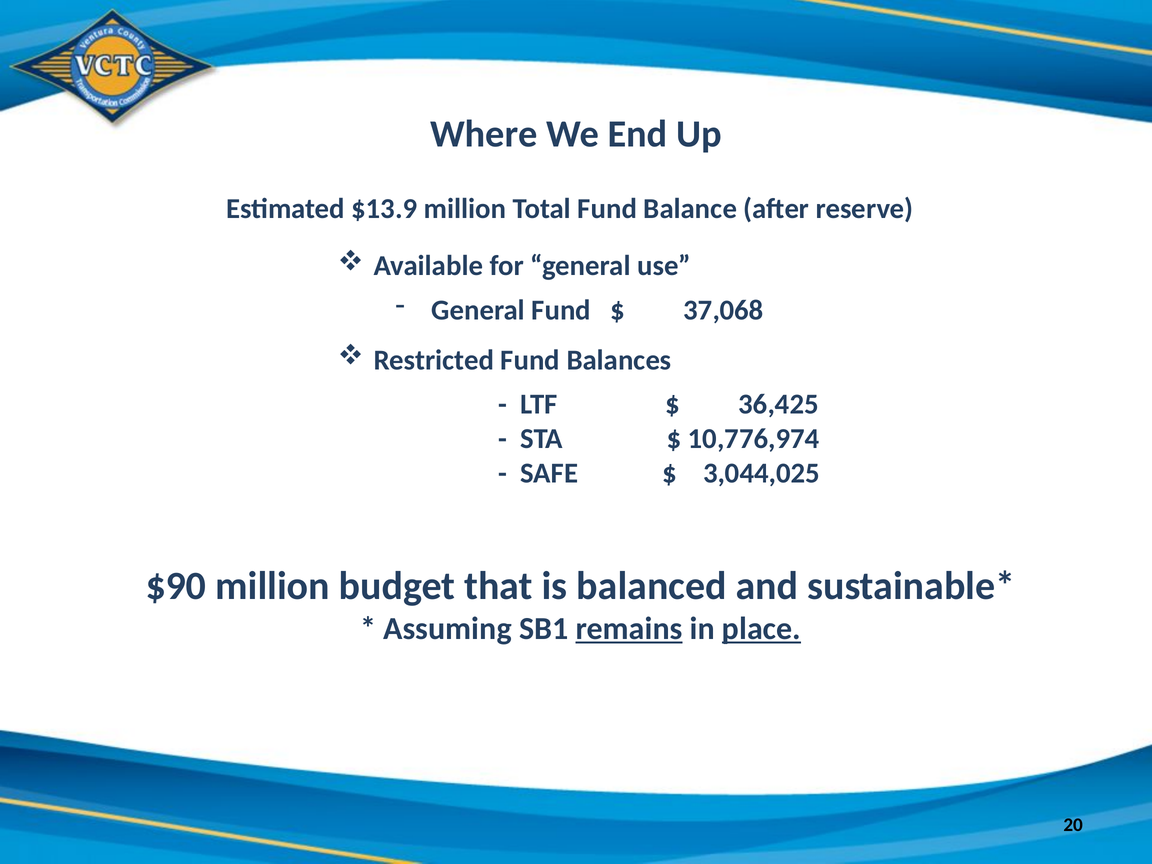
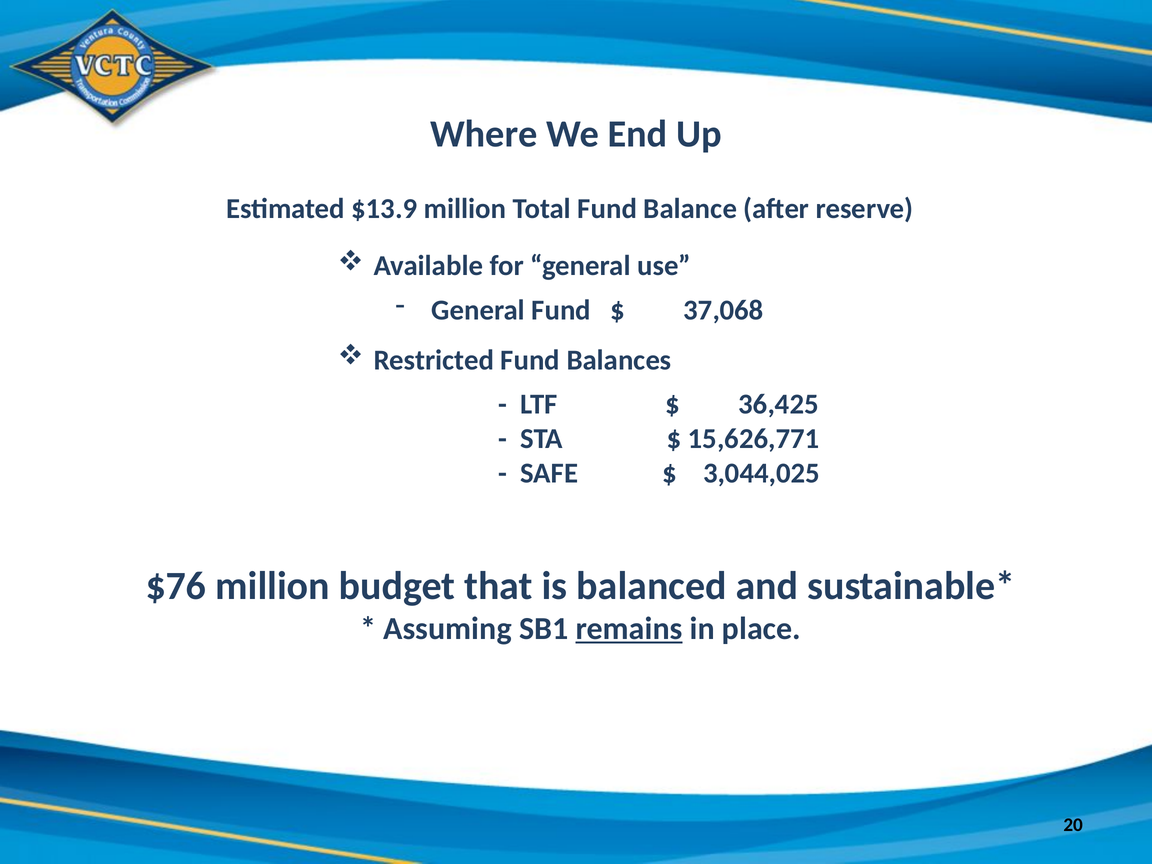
10,776,974: 10,776,974 -> 15,626,771 (754, 439)
$90: $90 -> $76 (176, 586)
place underline: present -> none (761, 629)
